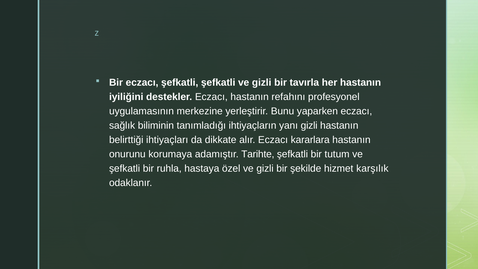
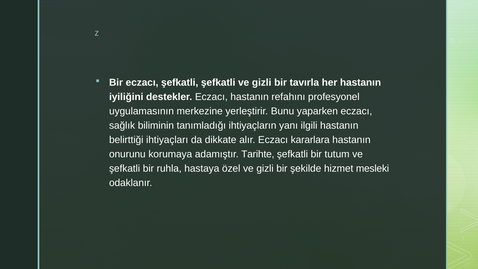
yanı gizli: gizli -> ilgili (309, 126)
karşılık: karşılık -> mesleki (373, 169)
